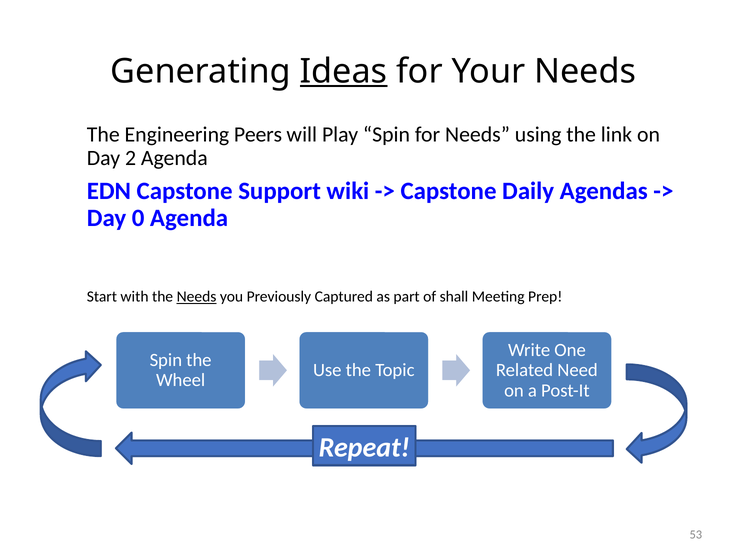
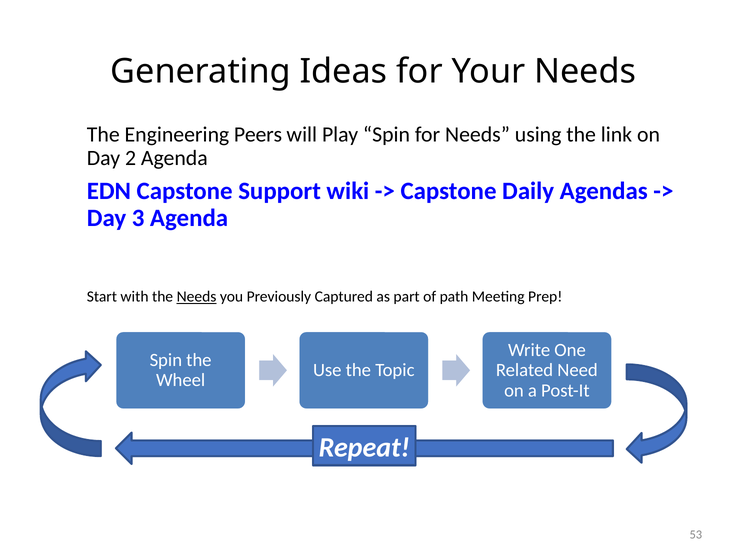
Ideas underline: present -> none (344, 71)
0: 0 -> 3 (138, 218)
shall: shall -> path (454, 297)
